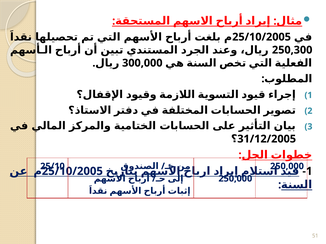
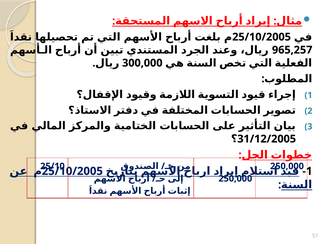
250,300: 250,300 -> 965,257 (292, 50)
